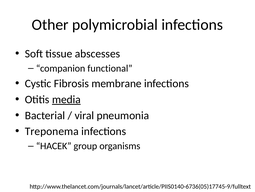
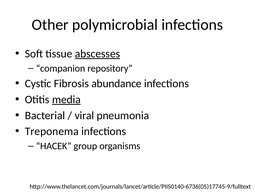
abscesses underline: none -> present (98, 53)
functional: functional -> repository (110, 68)
membrane: membrane -> abundance (117, 83)
